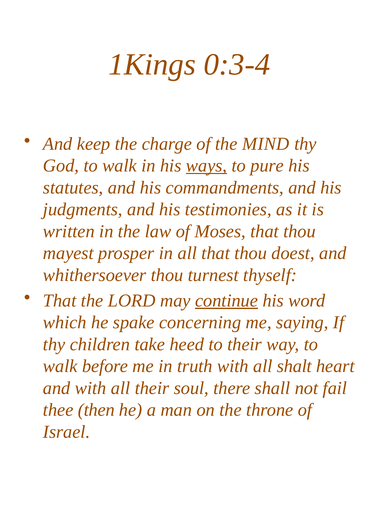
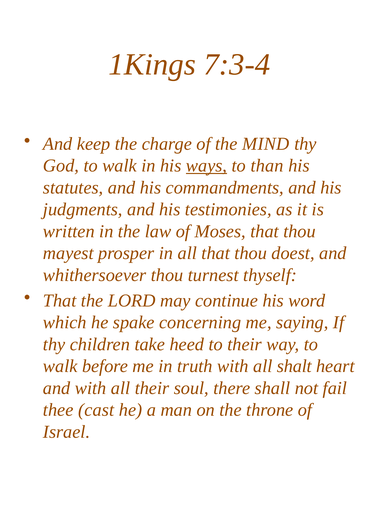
0:3-4: 0:3-4 -> 7:3-4 (237, 64)
pure: pure -> than (267, 166)
continue underline: present -> none (227, 301)
then: then -> cast (96, 410)
